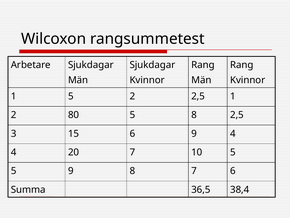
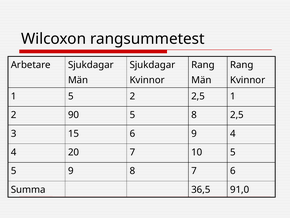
80: 80 -> 90 (74, 115)
38,4: 38,4 -> 91,0 (240, 189)
